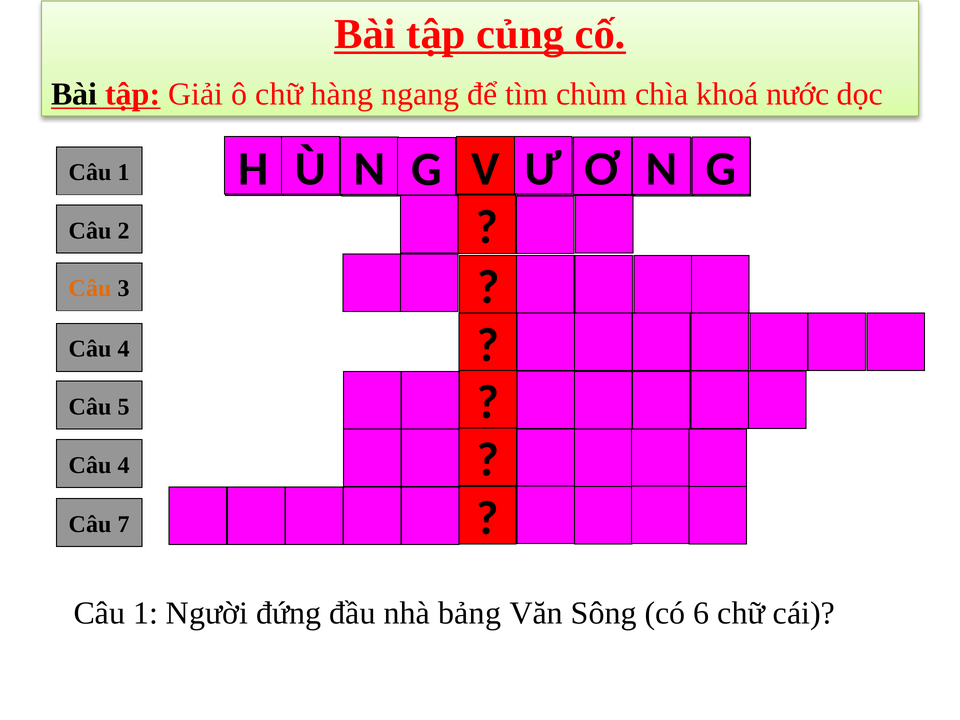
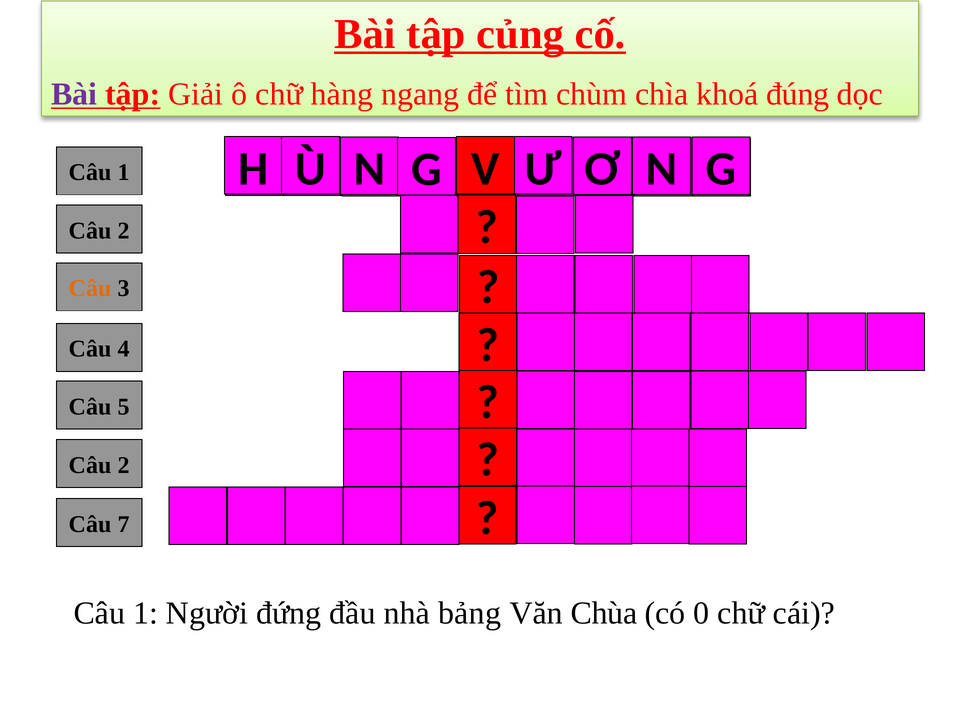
Bài colour: black -> purple (74, 94)
nước: nước -> đúng (798, 94)
4: 4 -> 2 (124, 465)
Sông: Sông -> Chùa (604, 613)
6: 6 -> 0 (701, 613)
